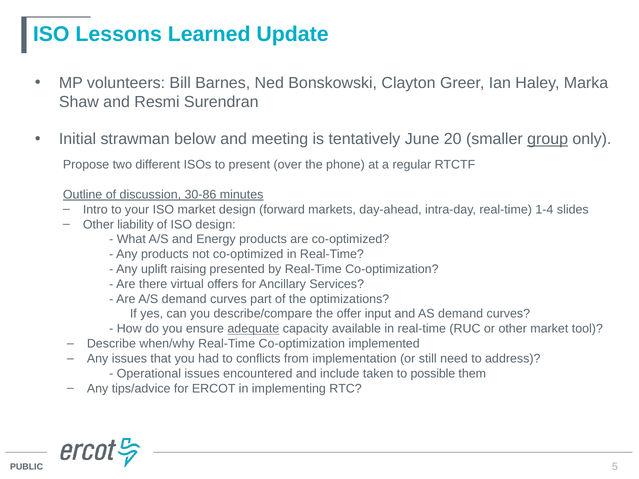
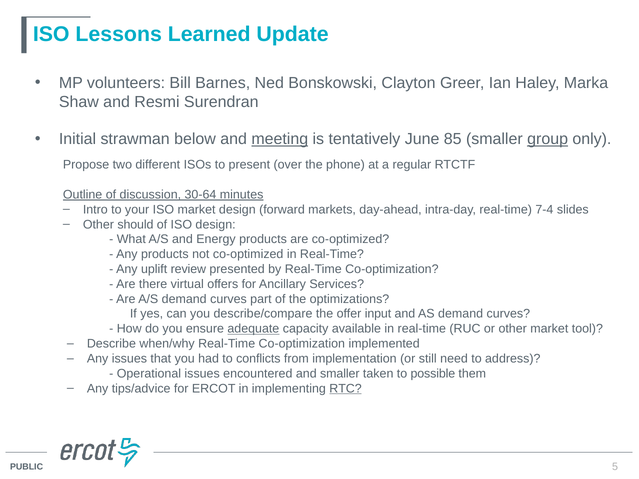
meeting underline: none -> present (280, 139)
20: 20 -> 85 (453, 139)
30-86: 30-86 -> 30-64 (200, 195)
1-4: 1-4 -> 7-4 (544, 210)
liability: liability -> should (135, 225)
raising: raising -> review (188, 269)
and include: include -> smaller (340, 374)
RTC underline: none -> present (346, 389)
